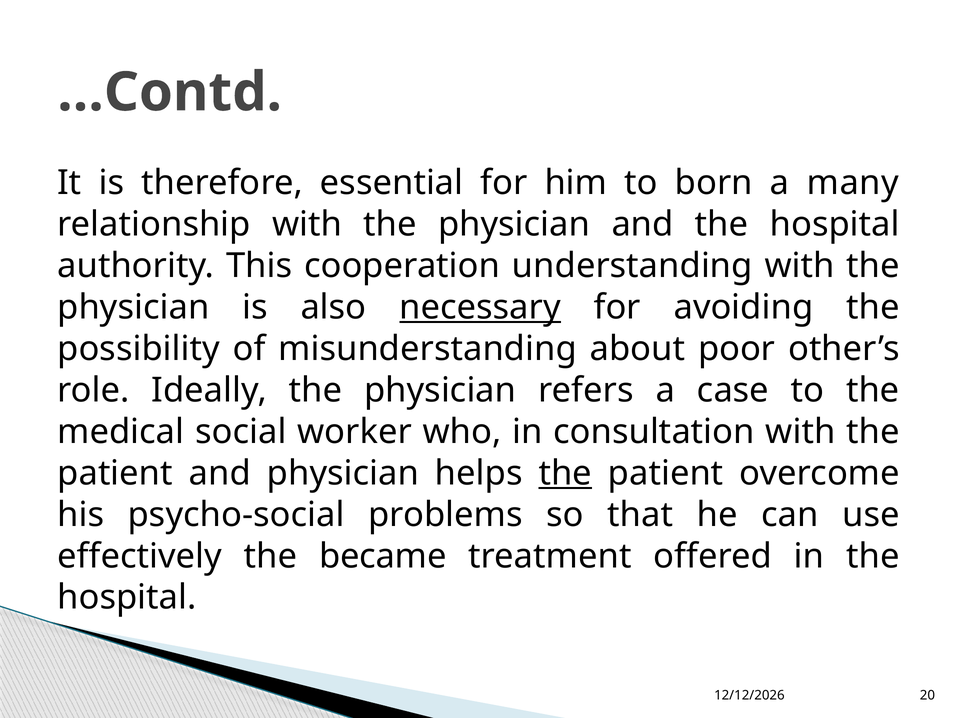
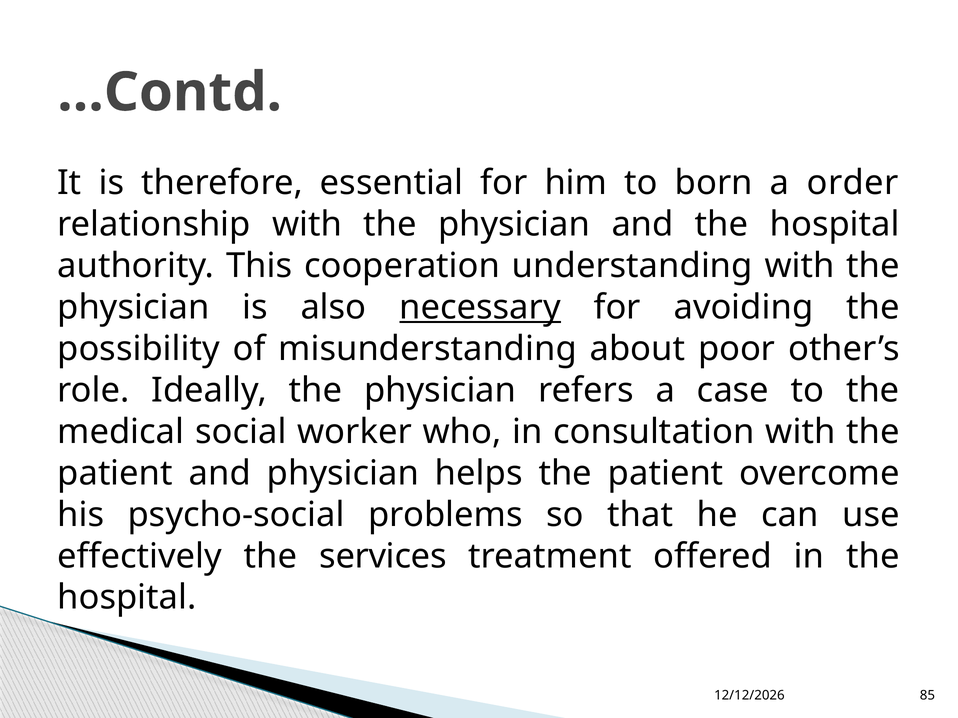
many: many -> order (853, 183)
the underline: present -> none (565, 474)
became: became -> services (383, 556)
20: 20 -> 85 (927, 696)
